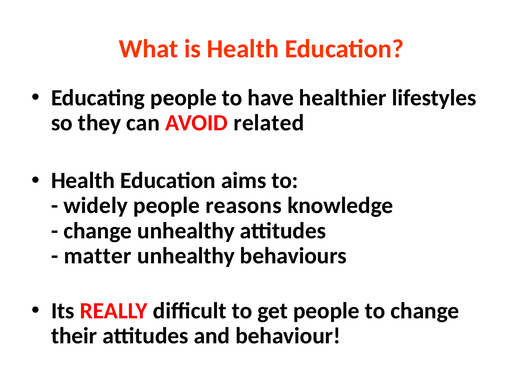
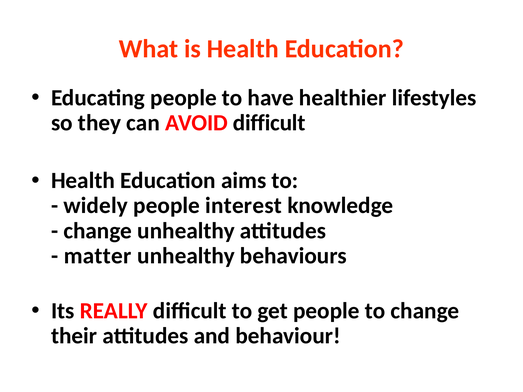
AVOID related: related -> difficult (269, 123)
reasons: reasons -> interest (243, 206)
